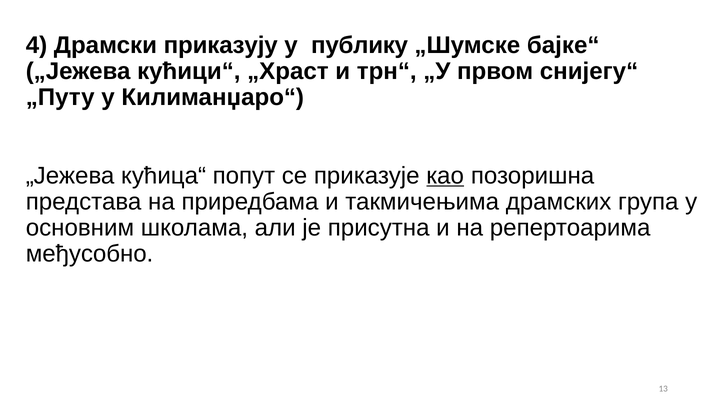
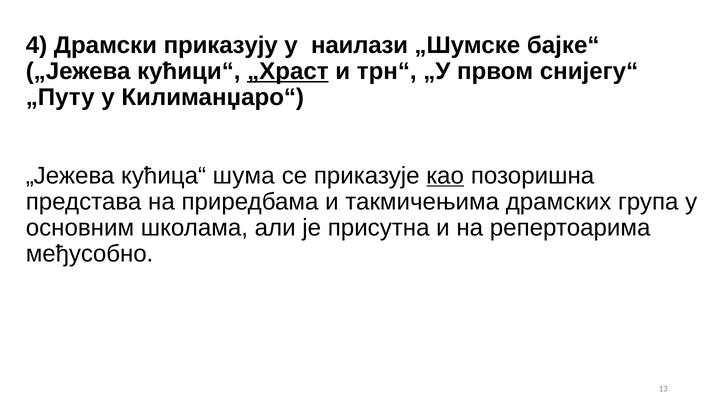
публику: публику -> наилази (360, 45)
„Храст underline: none -> present (288, 71)
попут: попут -> шума (244, 175)
